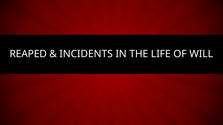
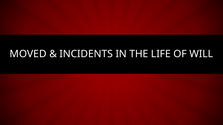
REAPED: REAPED -> MOVED (28, 54)
